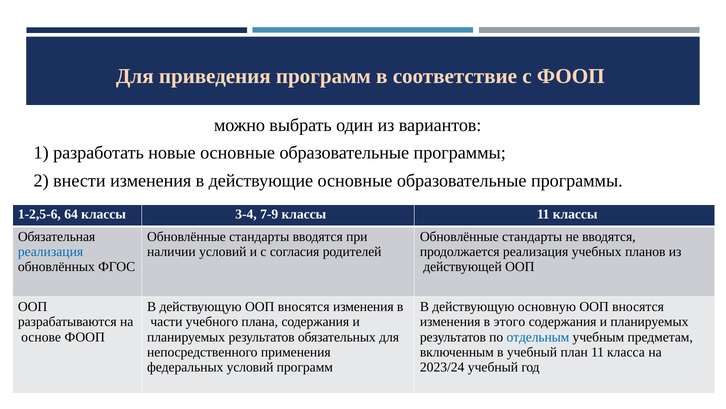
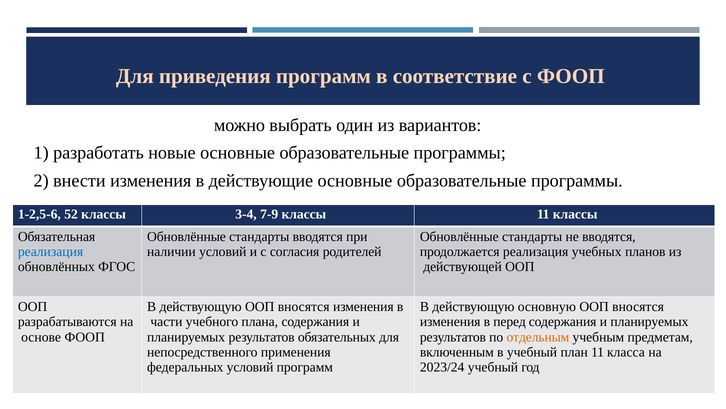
64: 64 -> 52 (71, 214)
этого: этого -> перед (510, 321)
отдельным colour: blue -> orange (538, 337)
